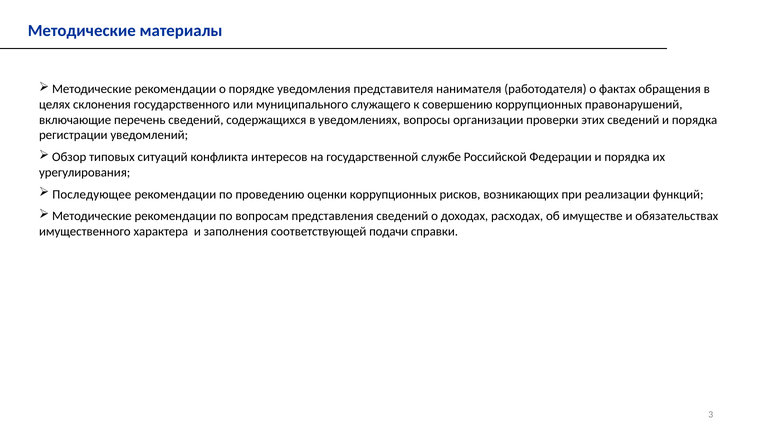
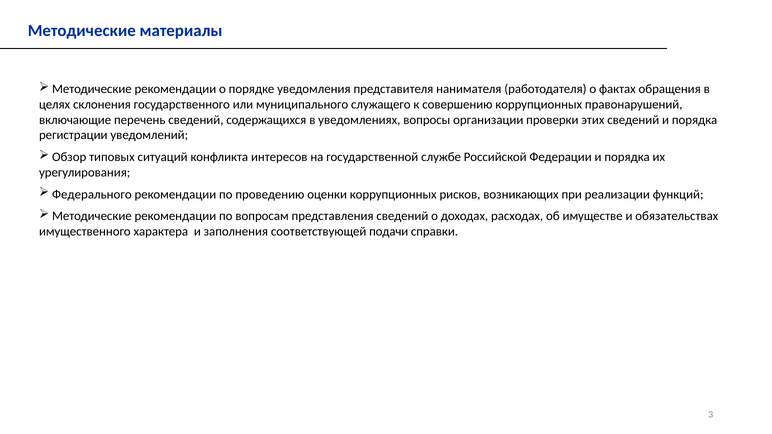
Последующее: Последующее -> Федерального (92, 194)
